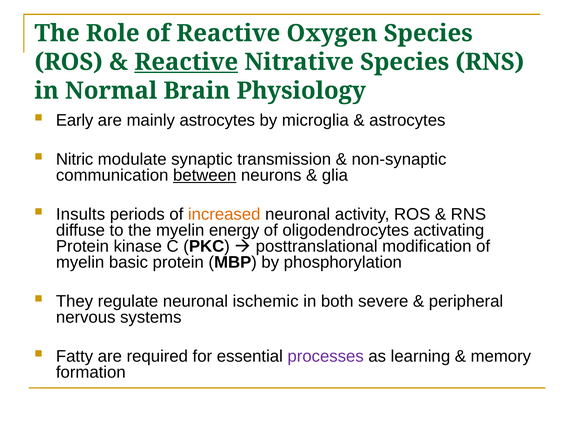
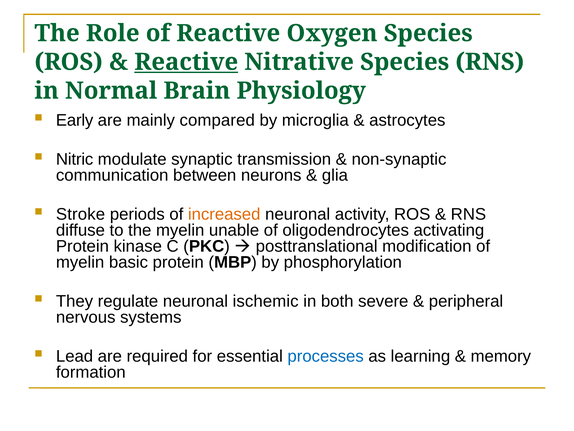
mainly astrocytes: astrocytes -> compared (217, 120)
between underline: present -> none (205, 175)
Insults: Insults -> Stroke (81, 214)
energy: energy -> unable (234, 230)
Fatty: Fatty -> Lead (75, 356)
processes colour: purple -> blue (326, 356)
